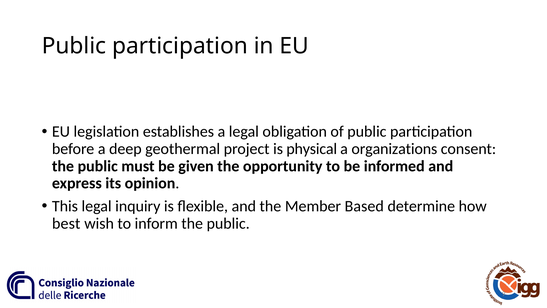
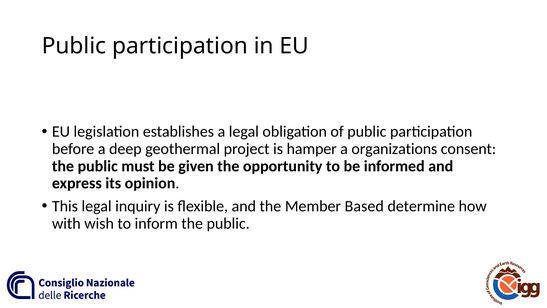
physical: physical -> hamper (312, 149)
best: best -> with (66, 223)
